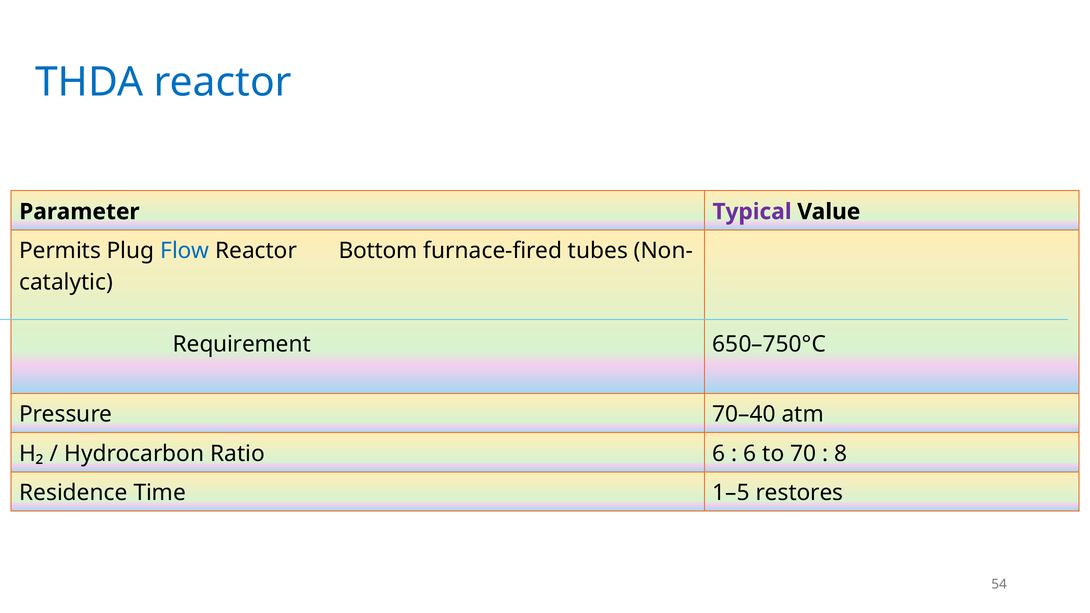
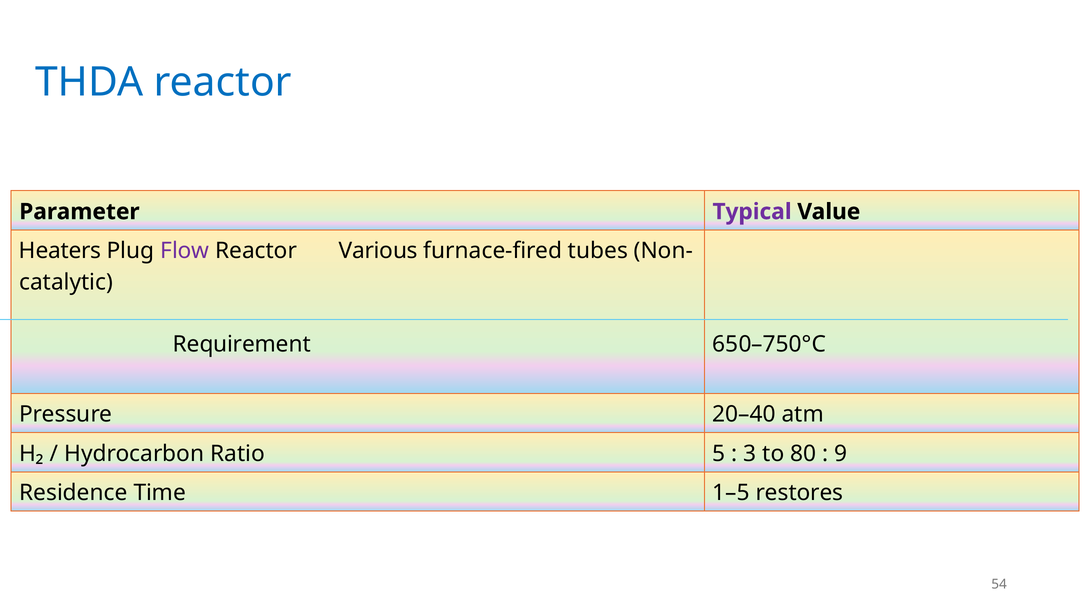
Permits: Permits -> Heaters (60, 251)
Flow colour: blue -> purple (185, 251)
Bottom: Bottom -> Various (378, 251)
70–40: 70–40 -> 20–40 (744, 415)
Ratio 6: 6 -> 5 (719, 454)
6: 6 -> 3 (750, 454)
70: 70 -> 80 (803, 454)
8: 8 -> 9 (841, 454)
